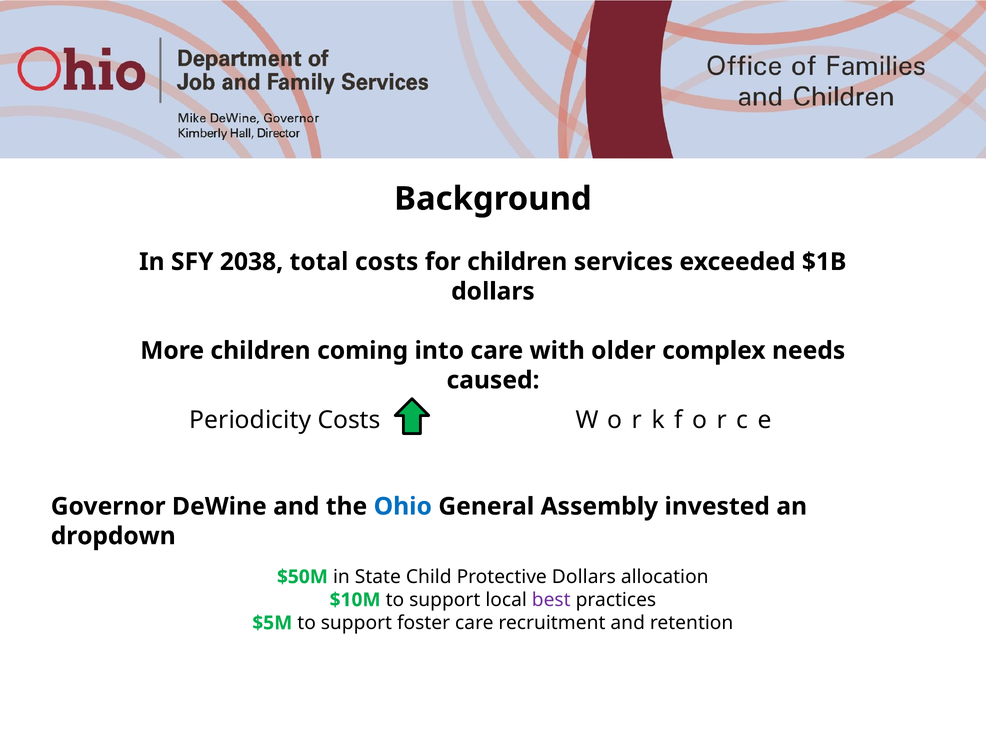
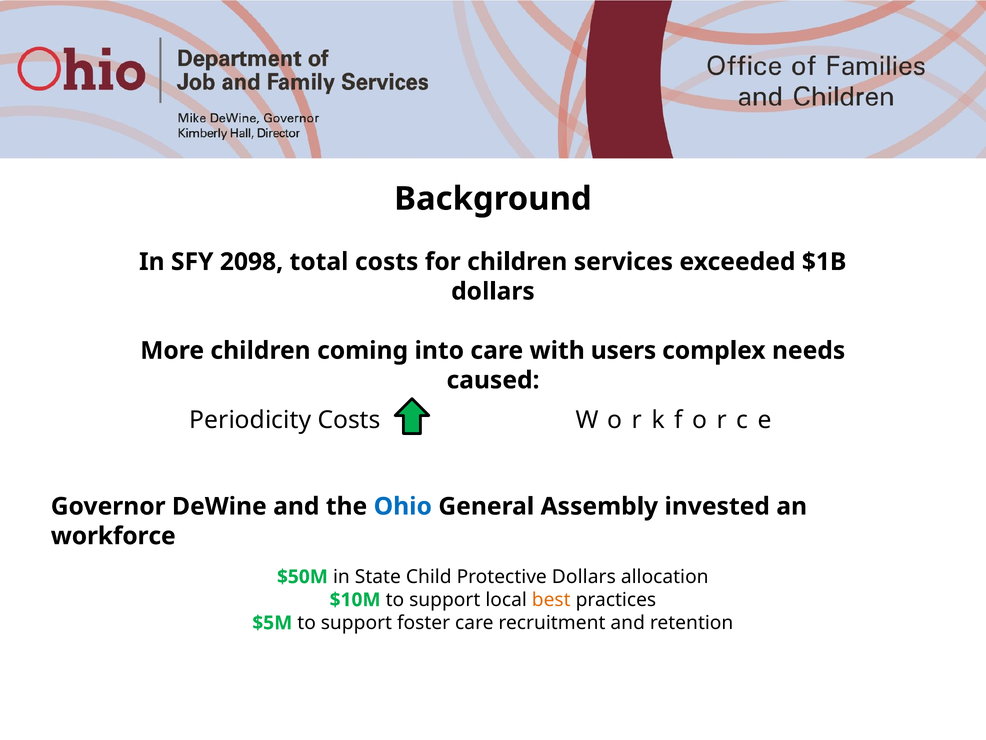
2038: 2038 -> 2098 (252, 262)
older: older -> users (623, 350)
dropdown: dropdown -> workforce (113, 536)
best colour: purple -> orange (551, 599)
